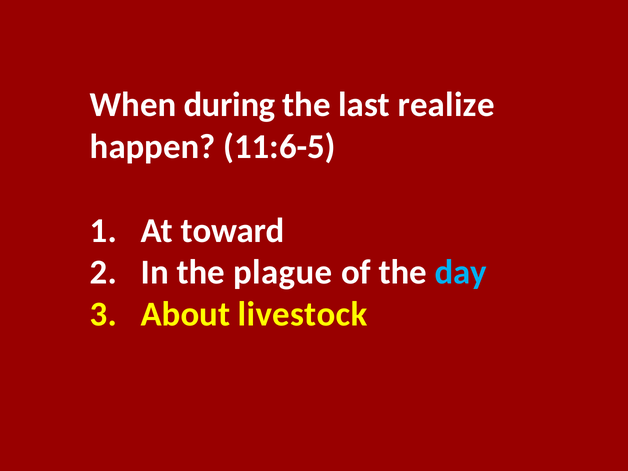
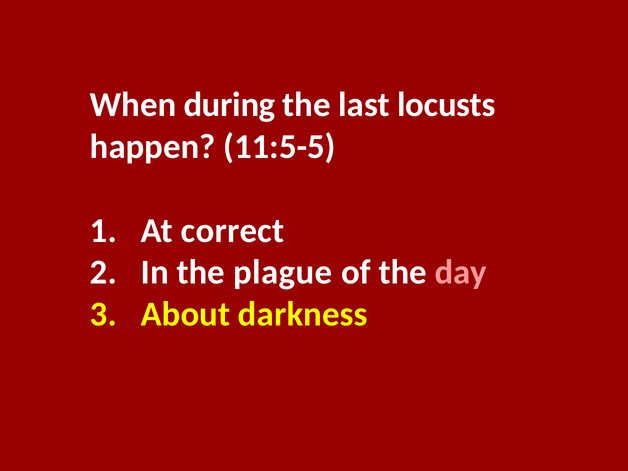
realize: realize -> locusts (446, 105)
11:6-5: 11:6-5 -> 11:5-5 (280, 147)
toward: toward -> correct (233, 231)
day colour: light blue -> pink (461, 272)
livestock: livestock -> darkness (303, 314)
